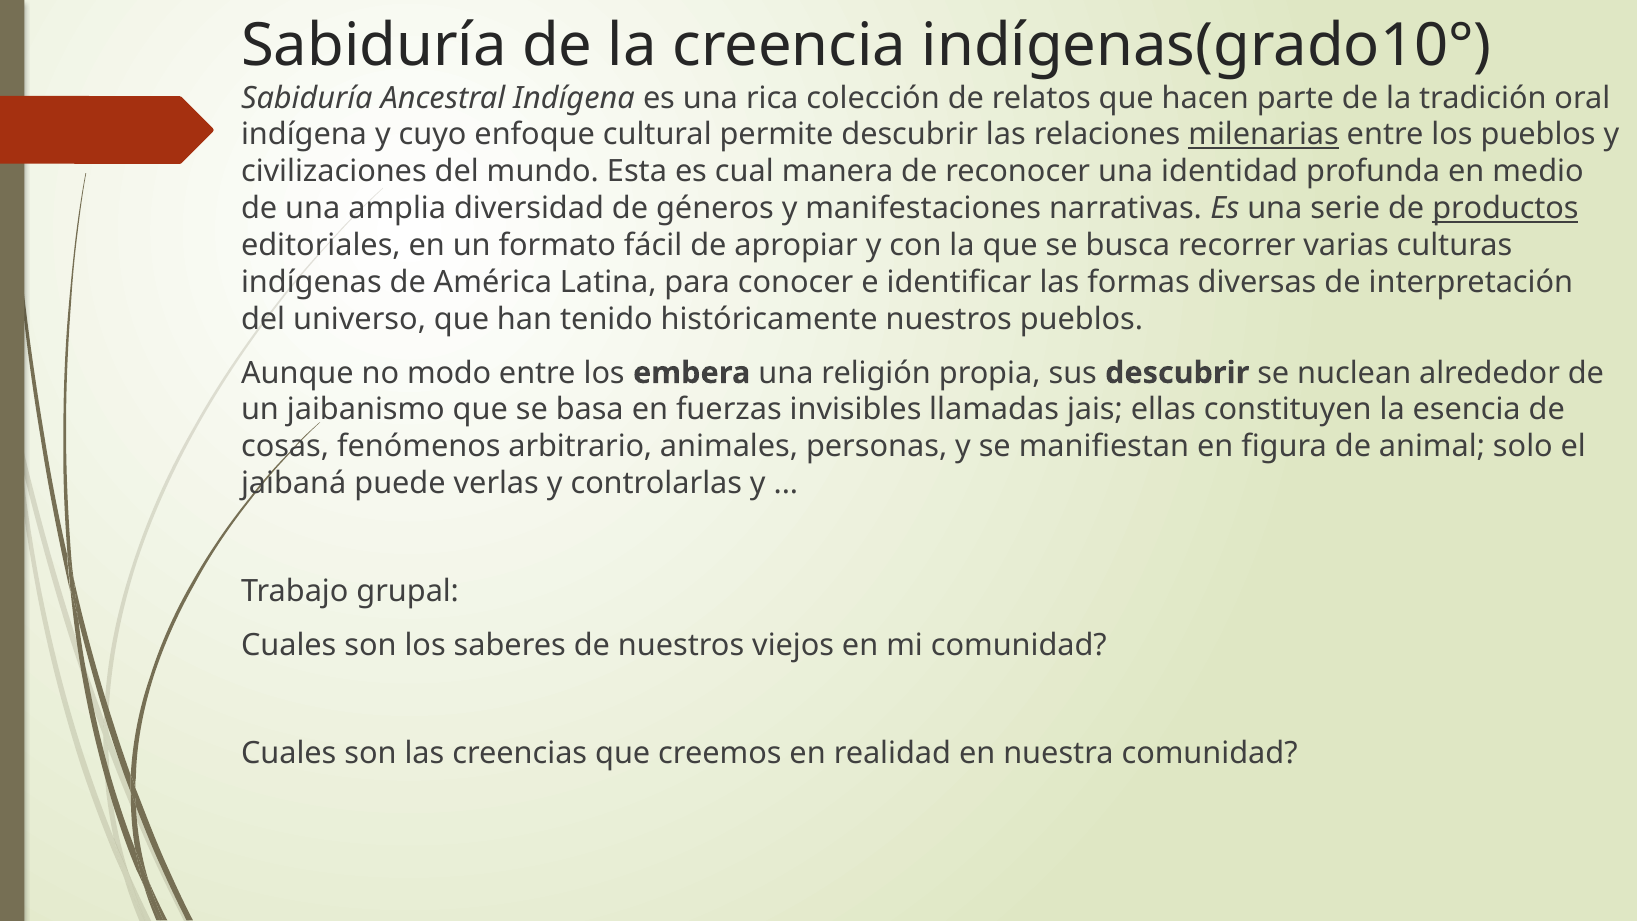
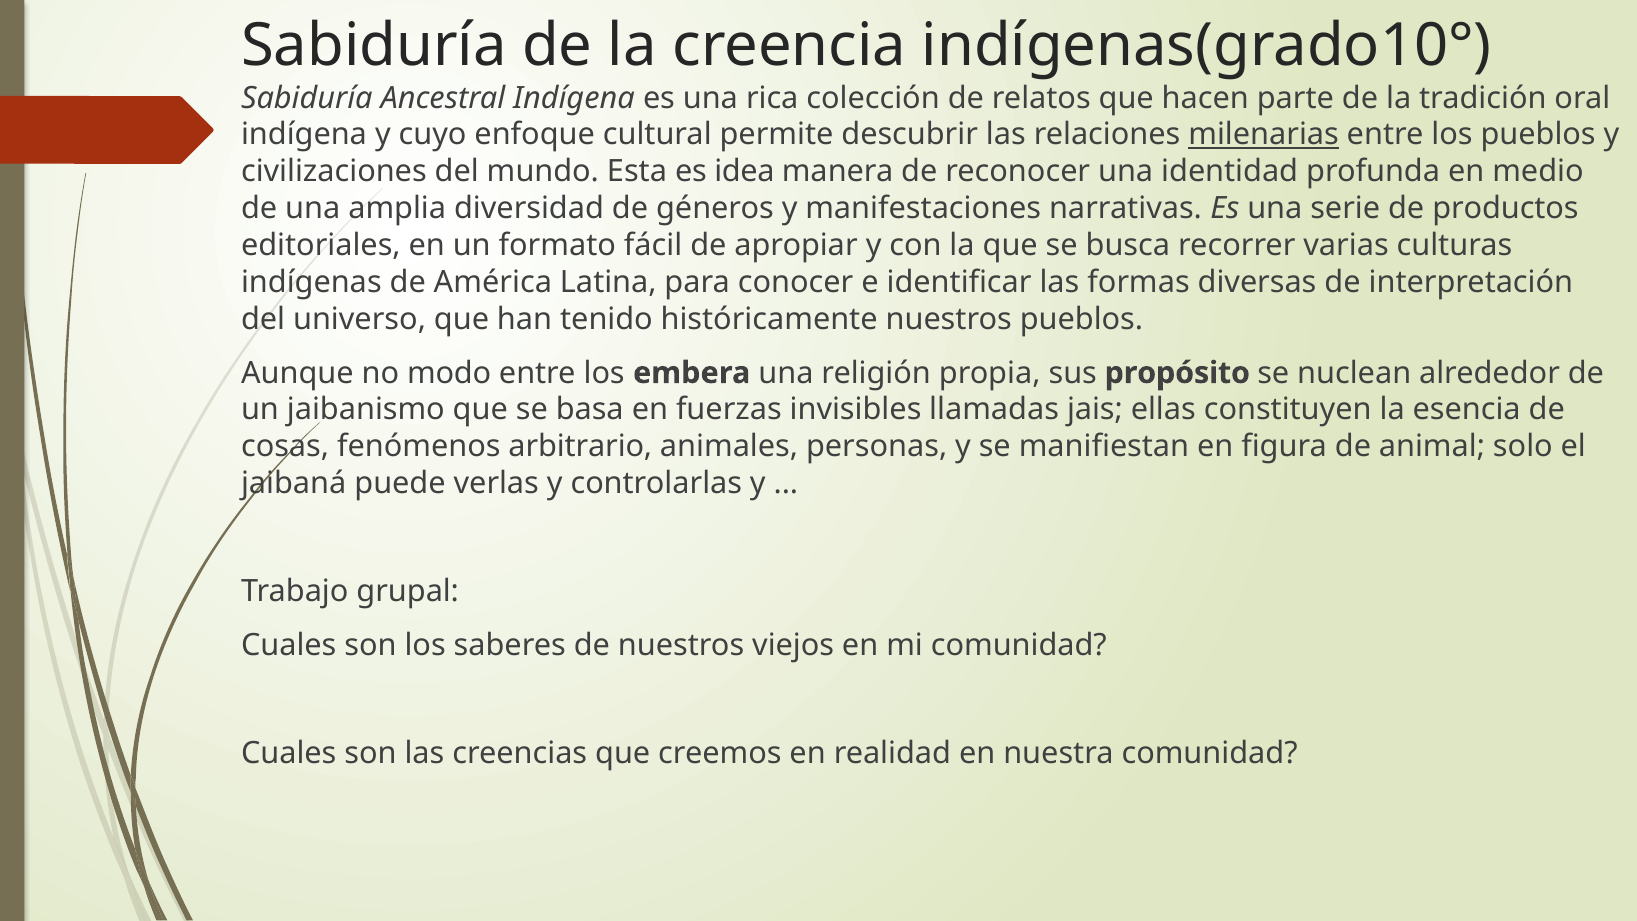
cual: cual -> idea (745, 172)
productos underline: present -> none (1505, 208)
sus descubrir: descubrir -> propósito (1177, 373)
